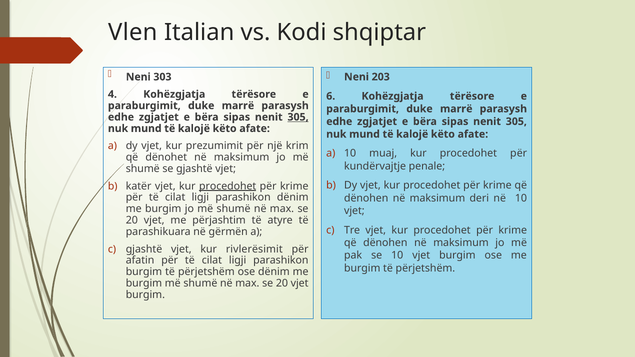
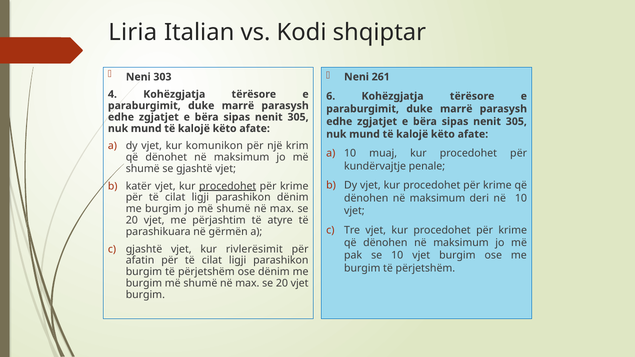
Vlen: Vlen -> Liria (133, 33)
203: 203 -> 261 (381, 77)
305 underline: present -> none (298, 117)
prezumimit: prezumimit -> komunikon (214, 146)
